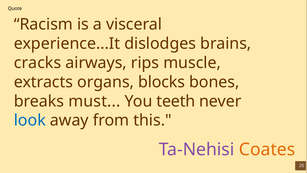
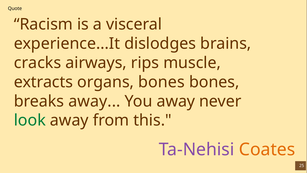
organs blocks: blocks -> bones (161, 82)
breaks must: must -> away (94, 101)
You teeth: teeth -> away (176, 101)
look colour: blue -> green (30, 120)
